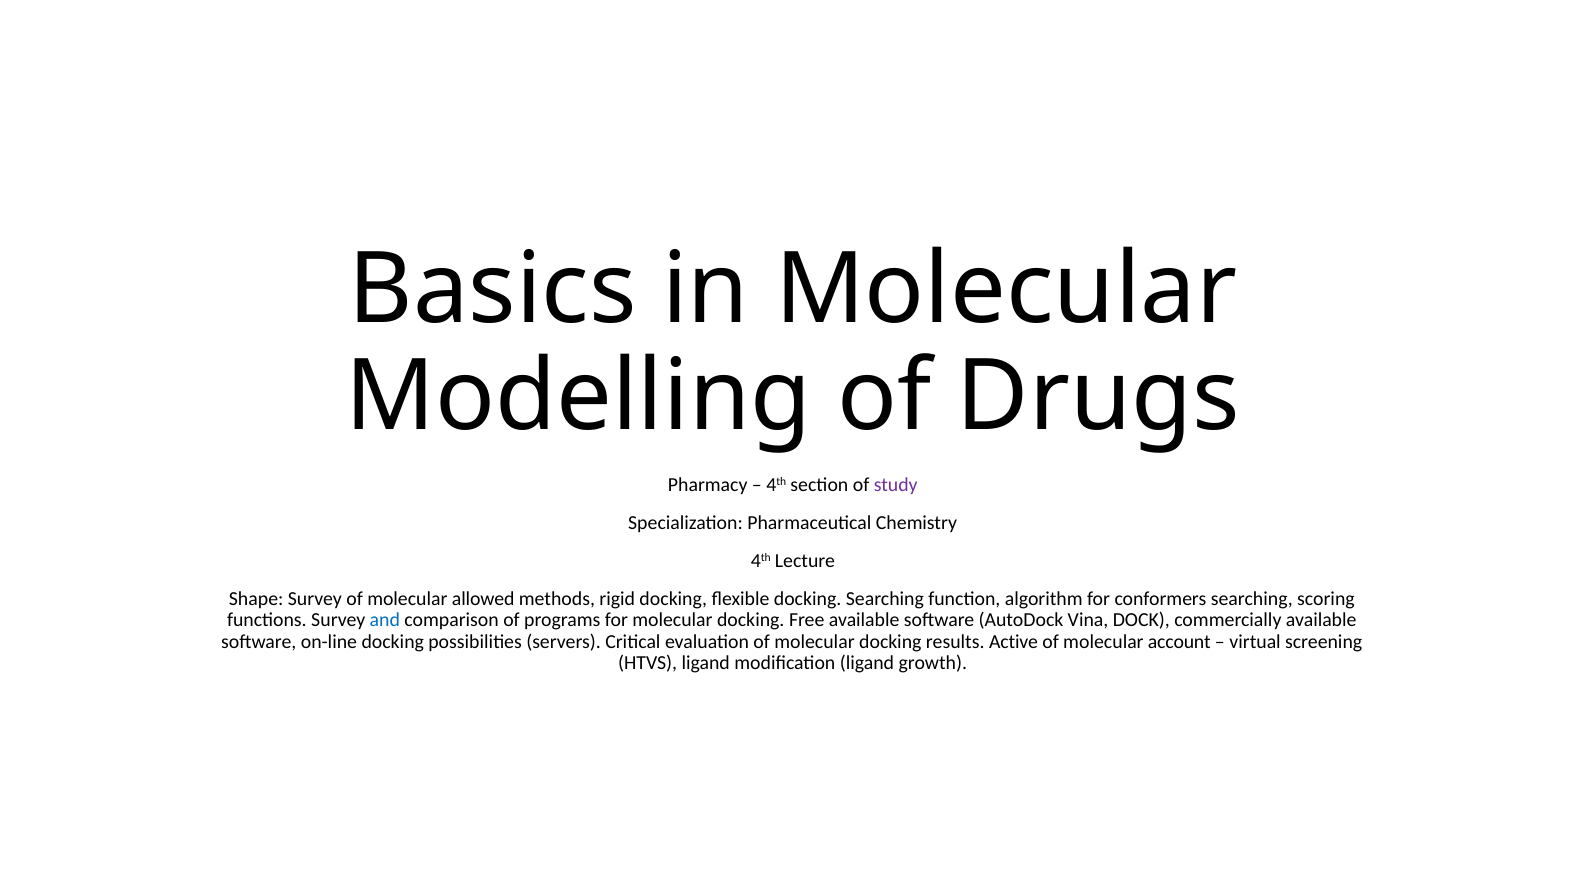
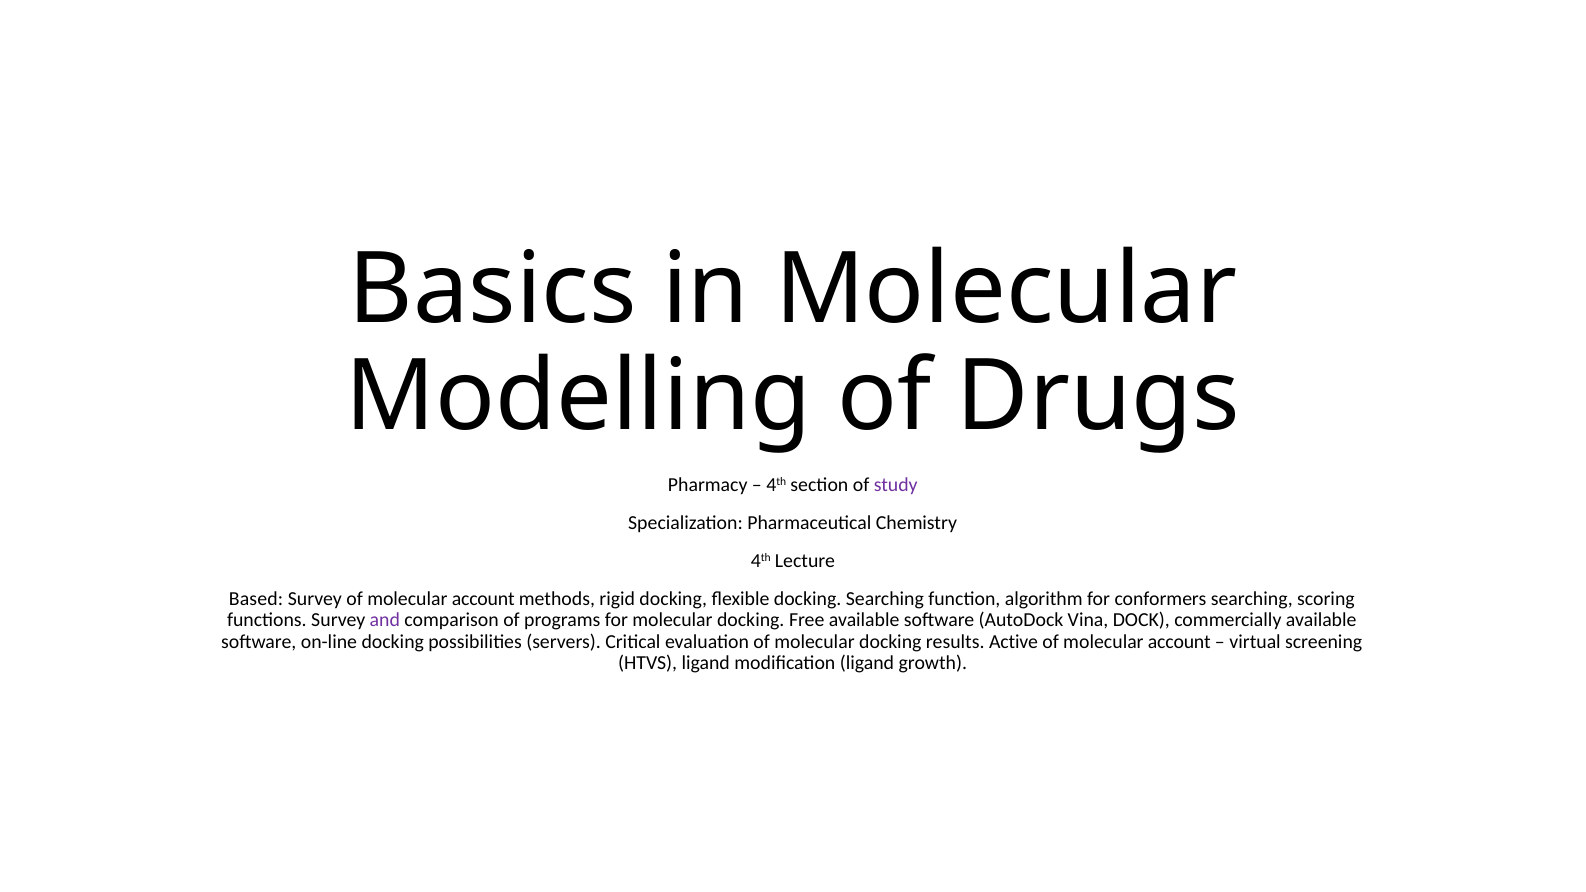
Shape: Shape -> Based (256, 599)
Survey of molecular allowed: allowed -> account (483, 599)
and colour: blue -> purple (385, 620)
